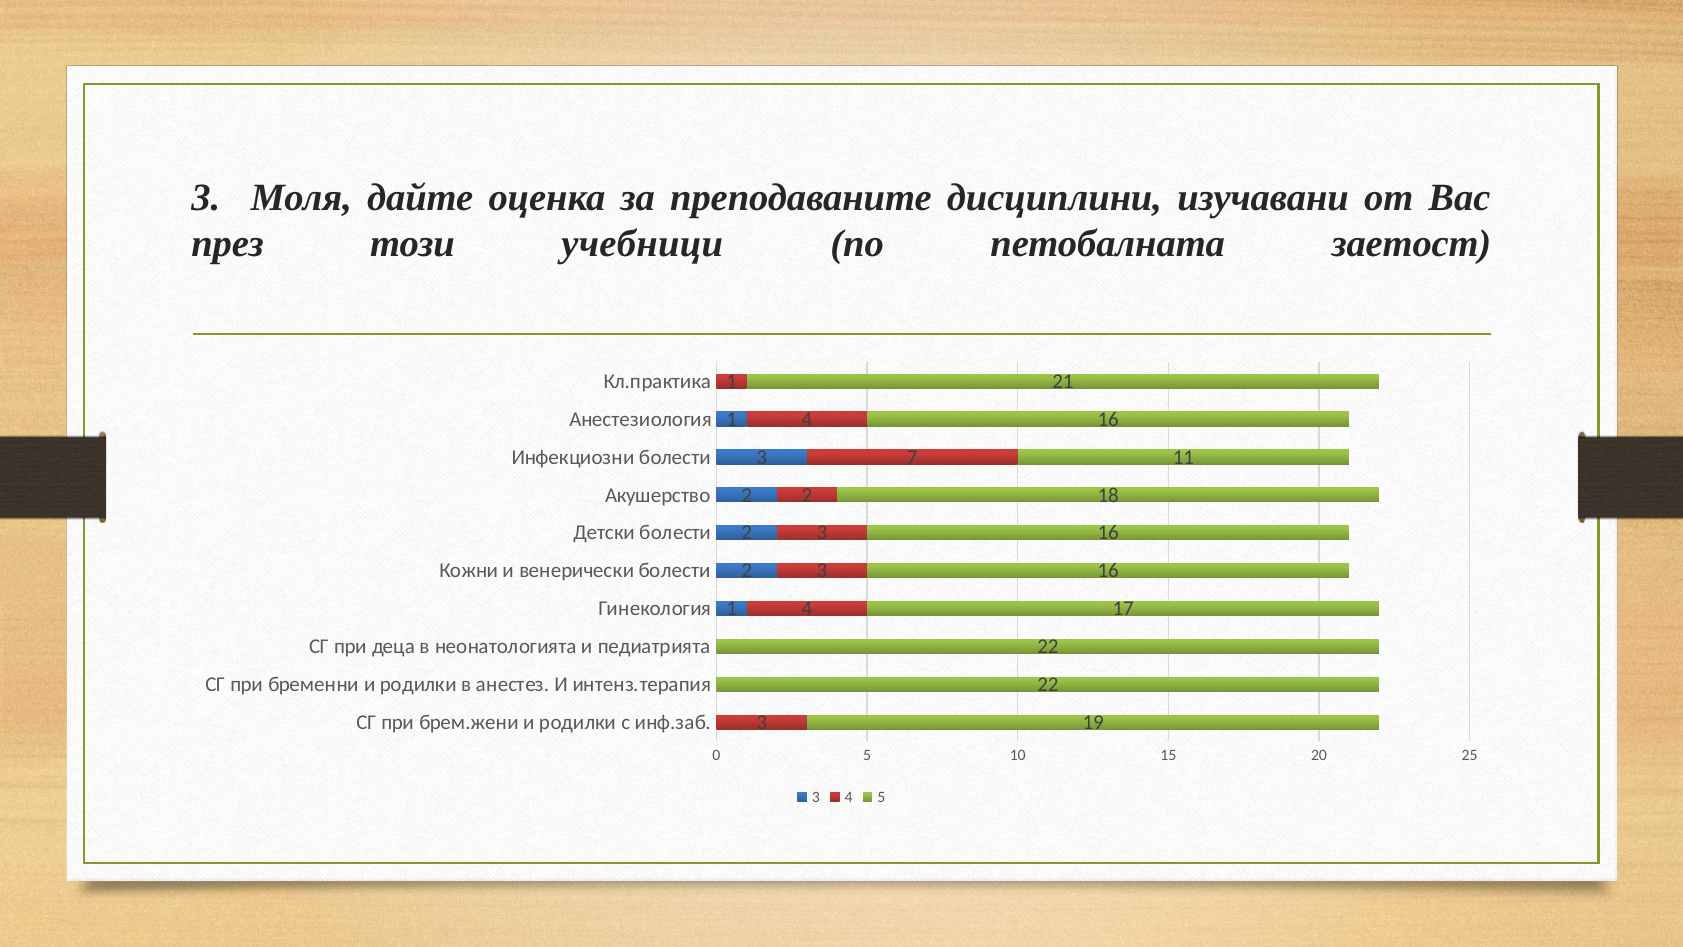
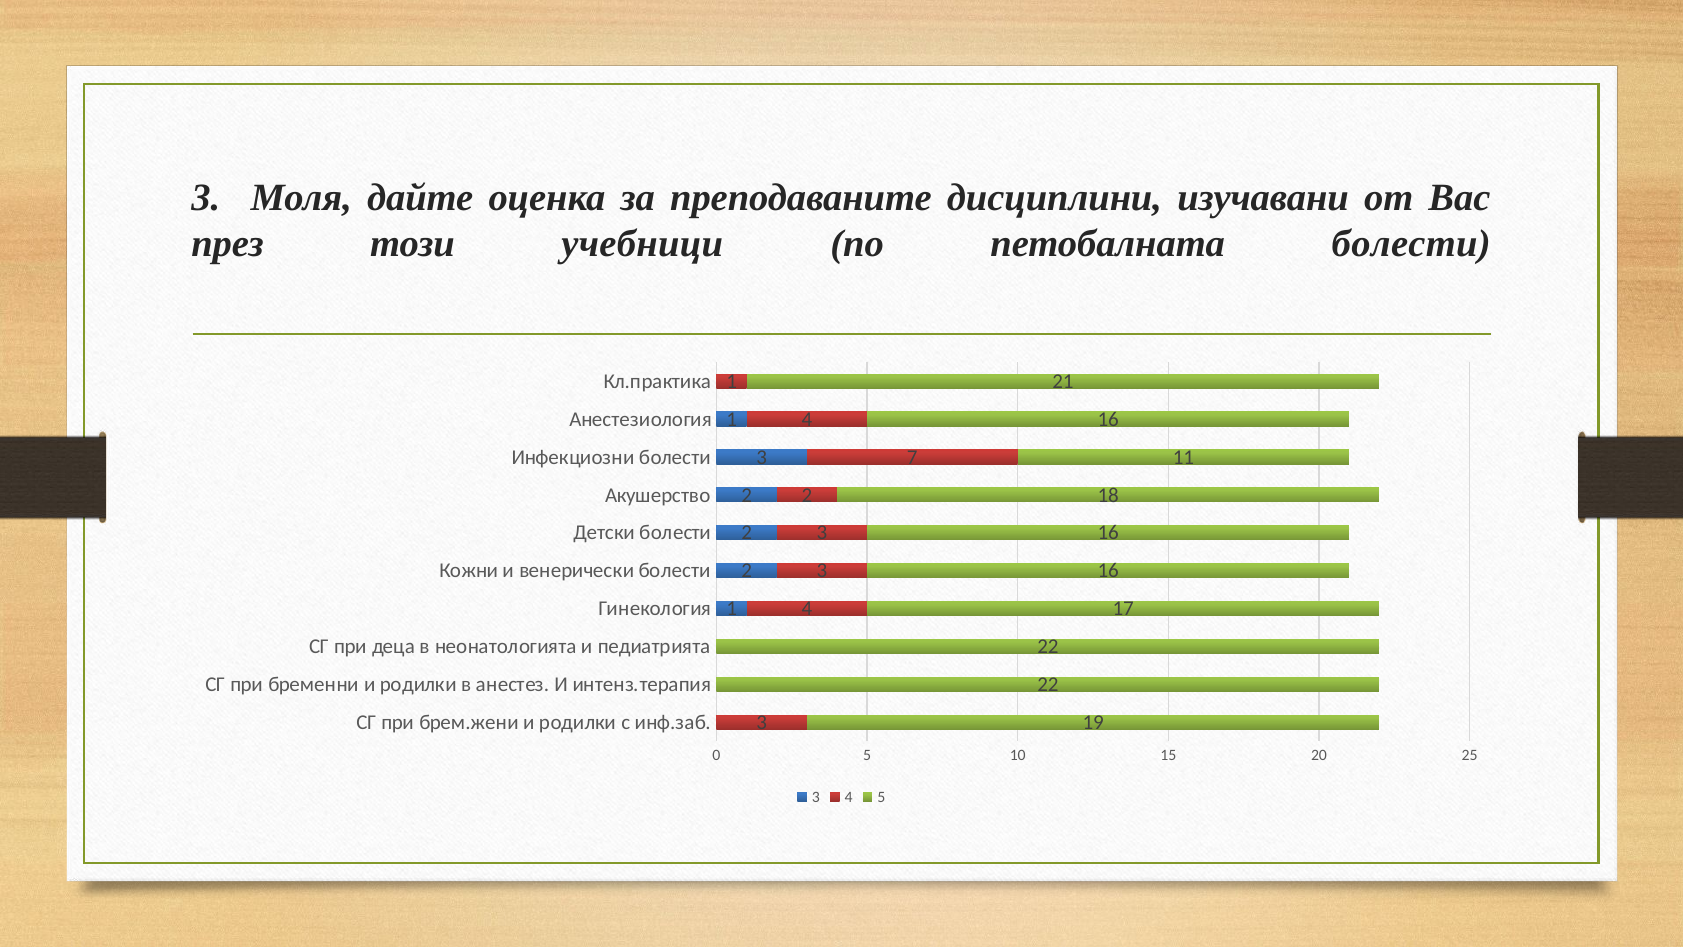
петобалната заетост: заетост -> болести (1411, 244)
